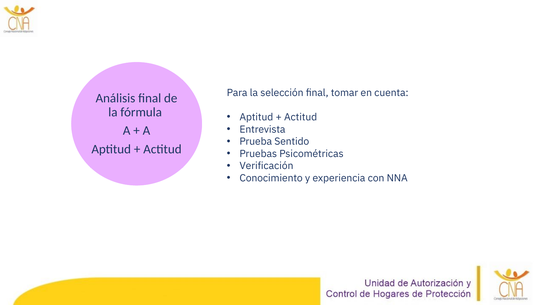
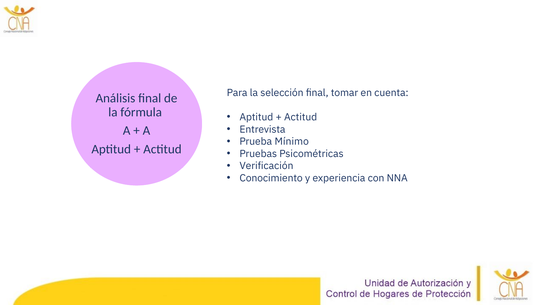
Sentido: Sentido -> Mínimo (292, 142)
